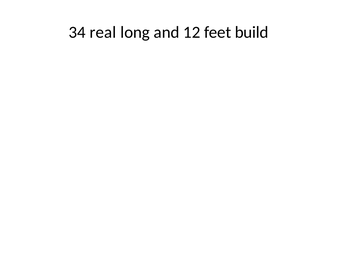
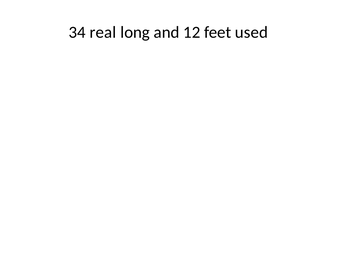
build: build -> used (251, 32)
